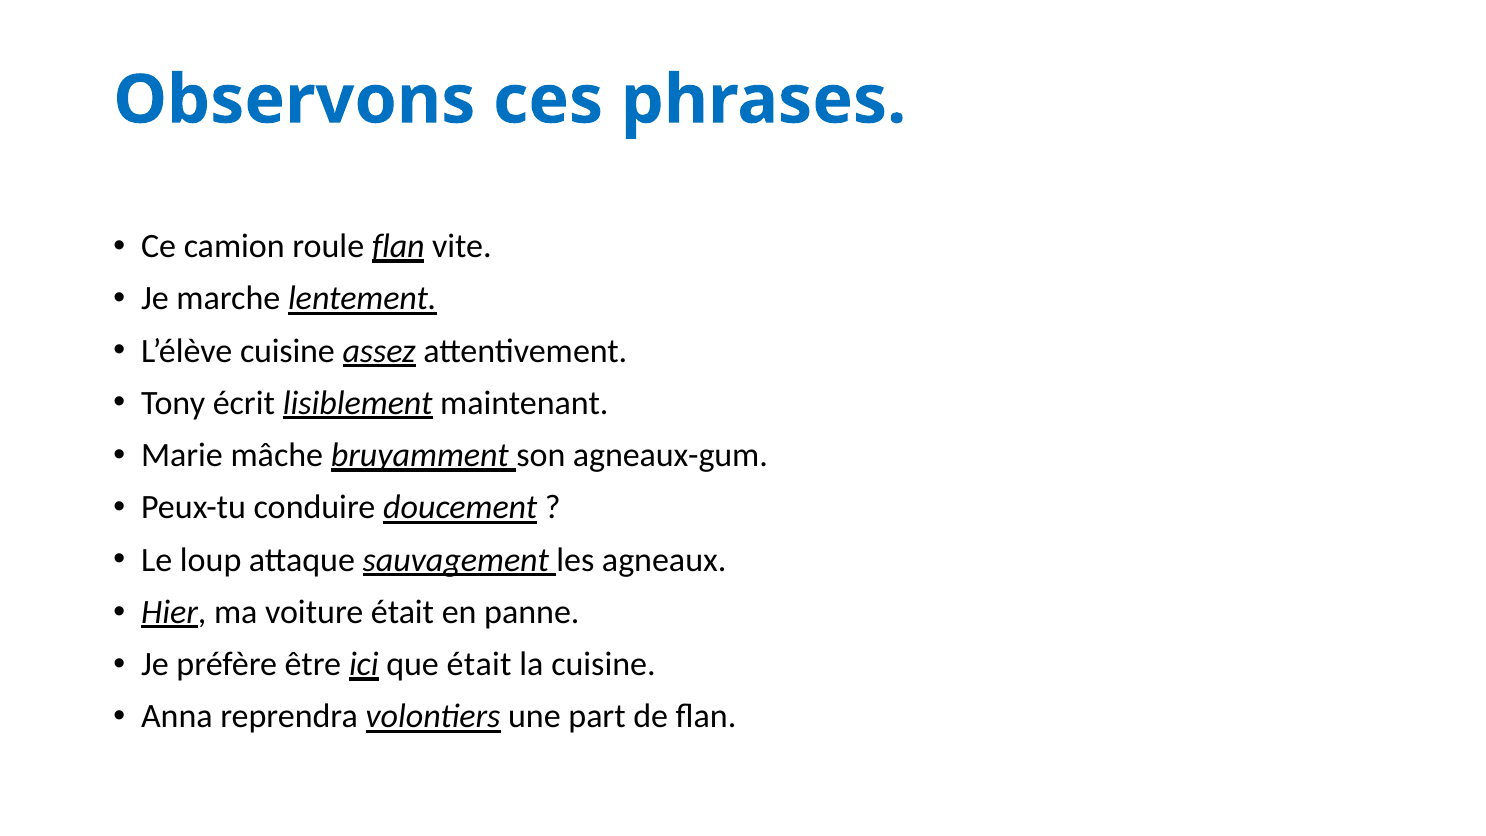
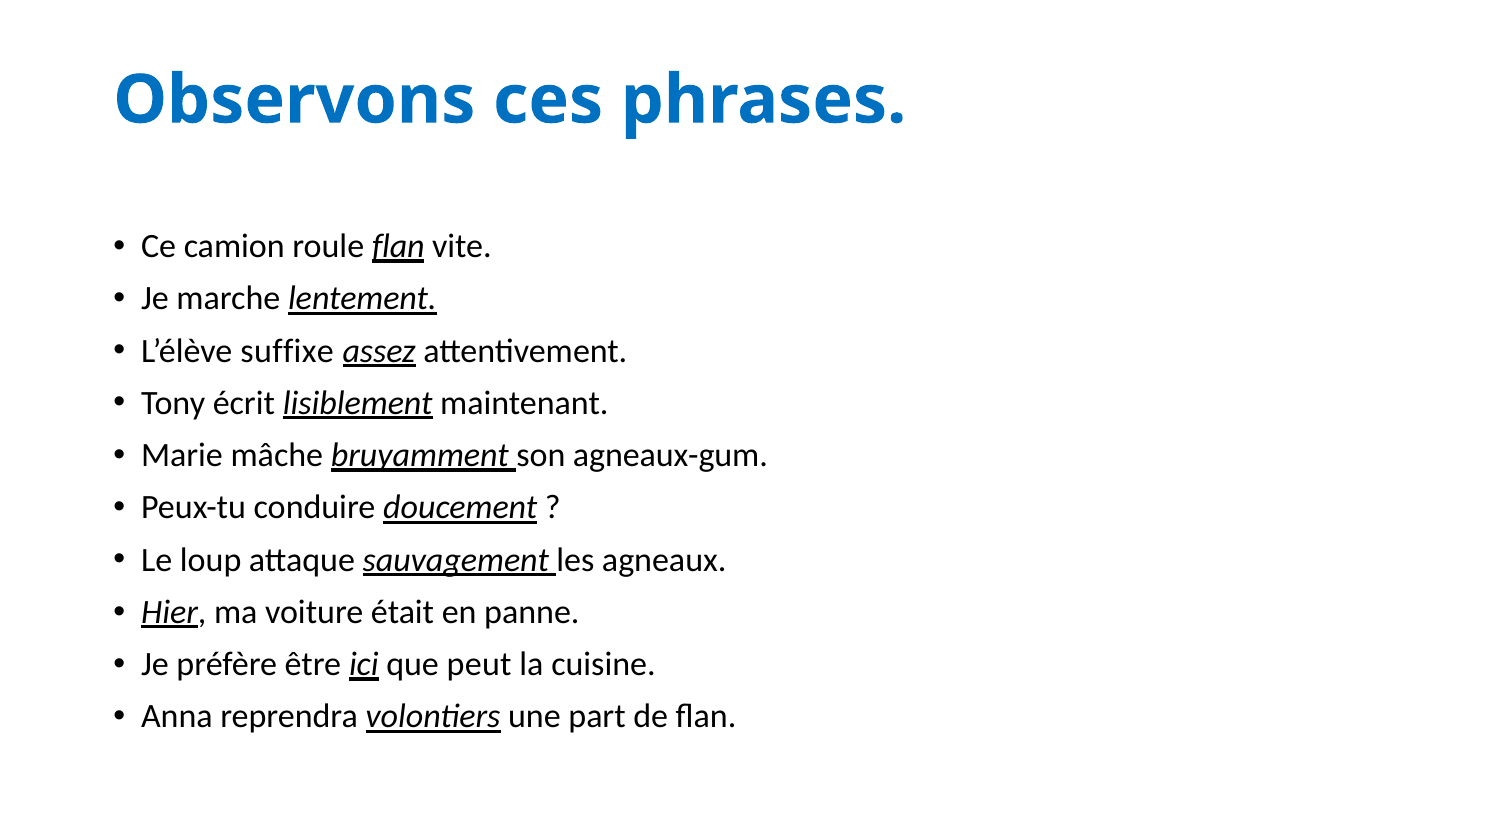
L’élève cuisine: cuisine -> suffixe (287, 351)
que était: était -> peut (479, 664)
